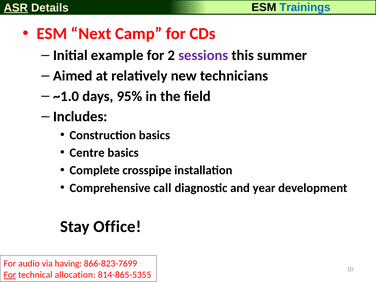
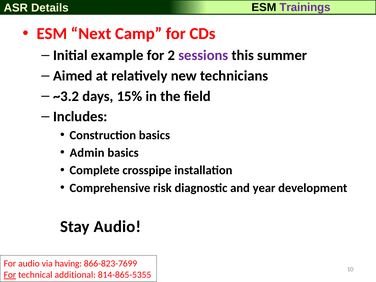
Trainings colour: blue -> purple (305, 7)
ASR underline: present -> none (16, 8)
~1.0: ~1.0 -> ~3.2 (66, 96)
95%: 95% -> 15% (130, 96)
Centre: Centre -> Admin (87, 153)
call: call -> risk (162, 188)
Stay Office: Office -> Audio (117, 227)
allocation: allocation -> additional (75, 275)
